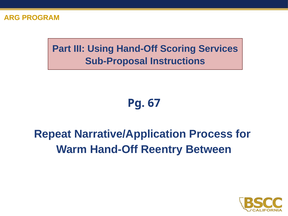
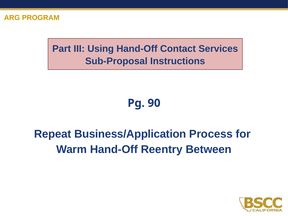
Scoring: Scoring -> Contact (178, 49)
67: 67 -> 90 (154, 103)
Narrative/Application: Narrative/Application -> Business/Application (130, 134)
